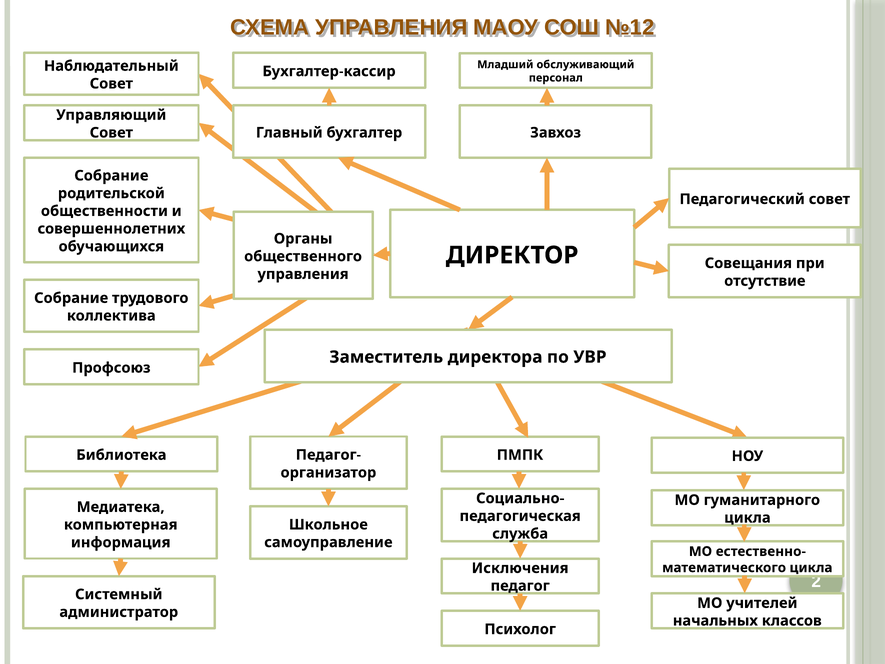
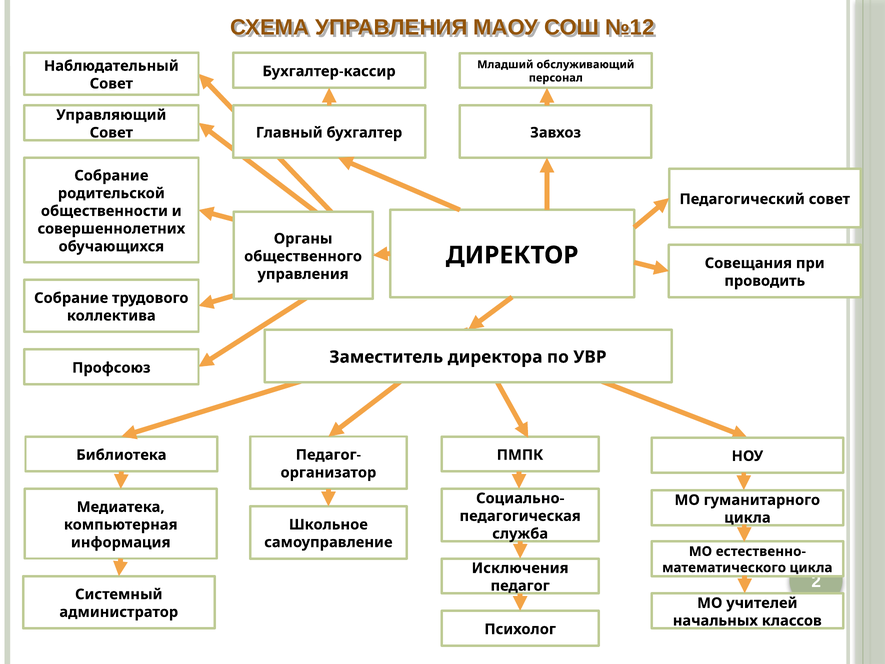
отсутствие: отсутствие -> проводить (765, 281)
